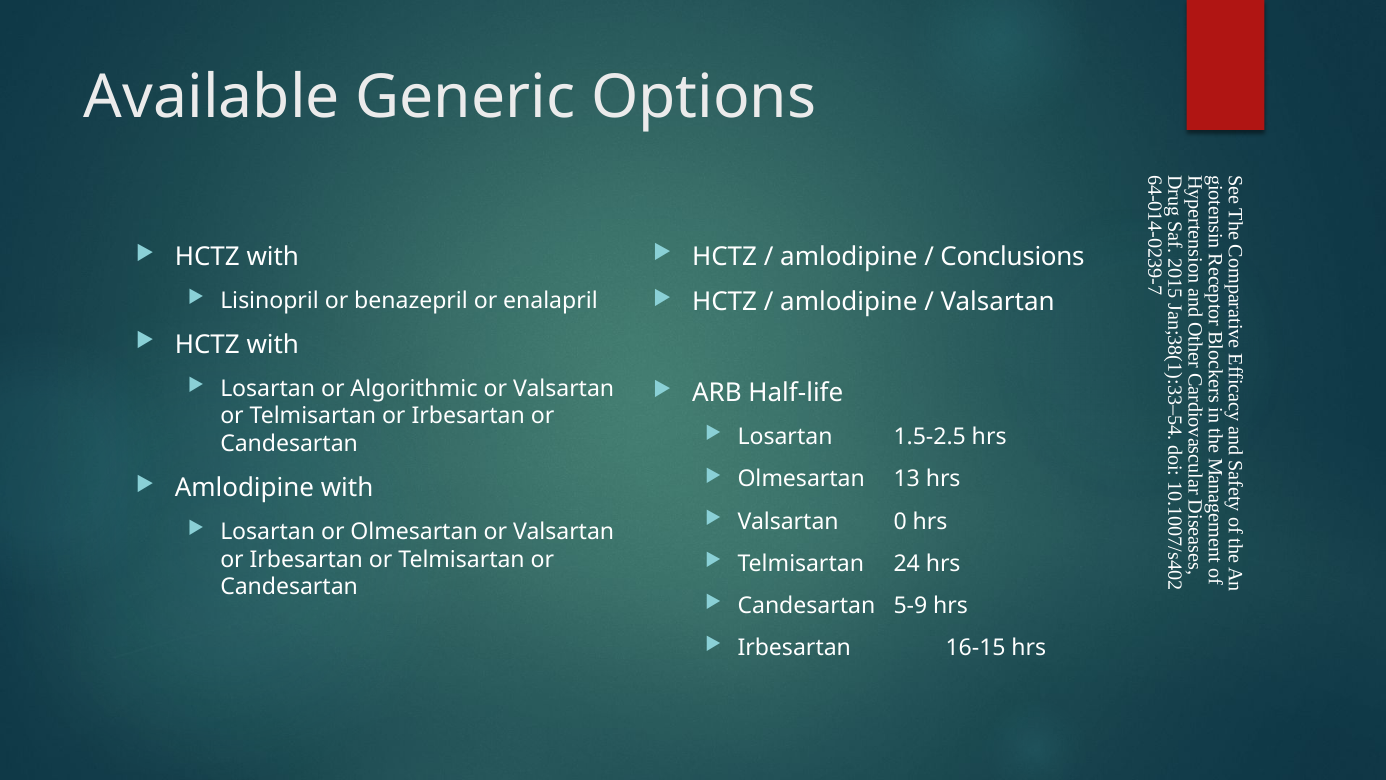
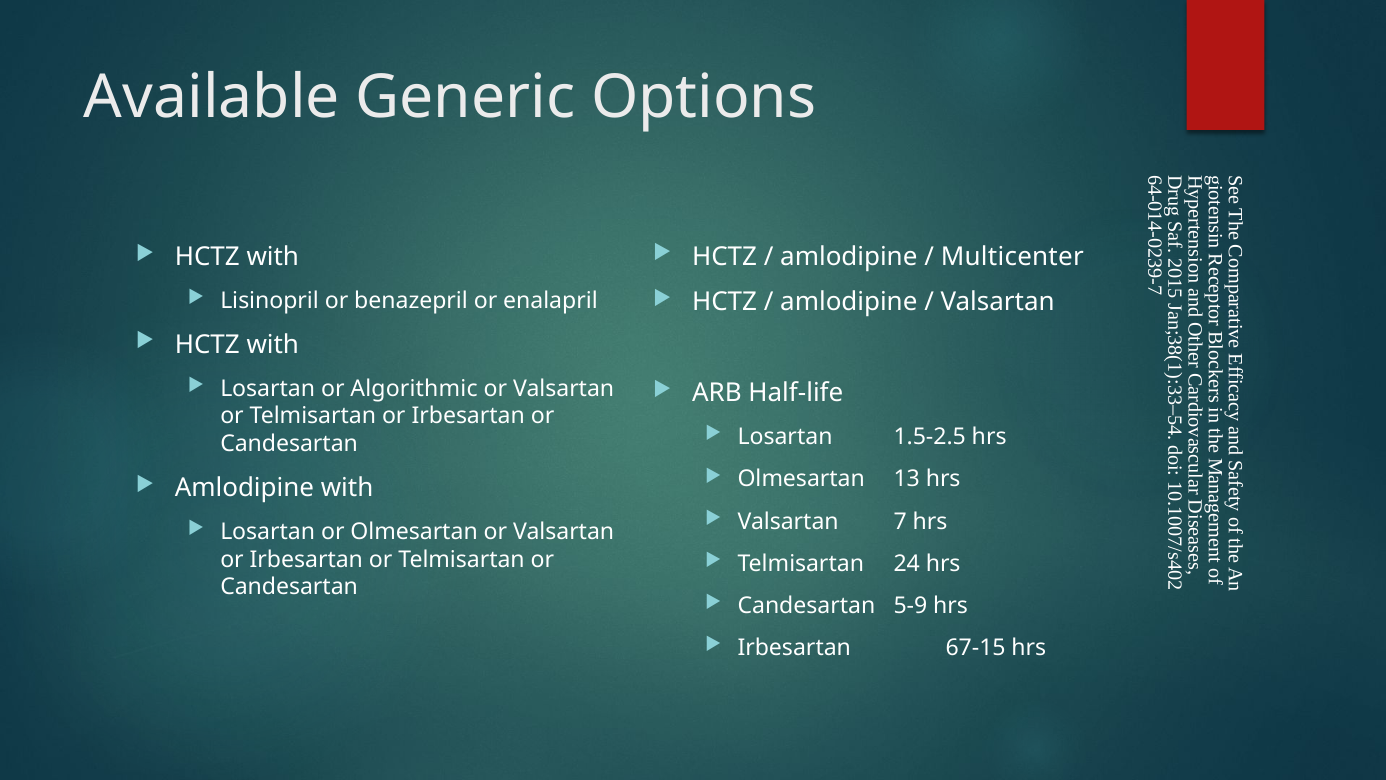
Conclusions: Conclusions -> Multicenter (1012, 256)
Valsartan 0: 0 -> 7 (900, 521)
16-15: 16-15 -> 67-15 (976, 648)
